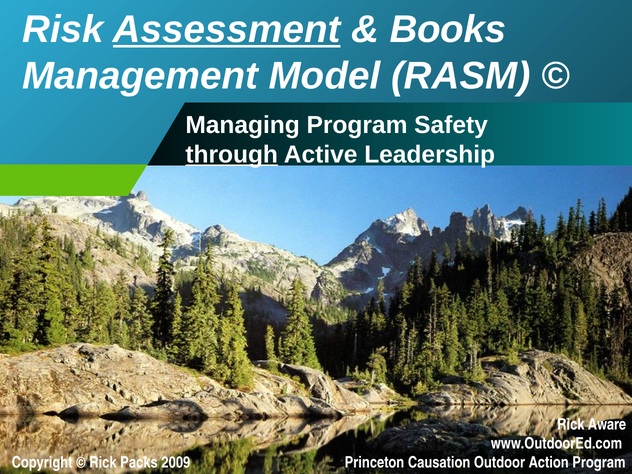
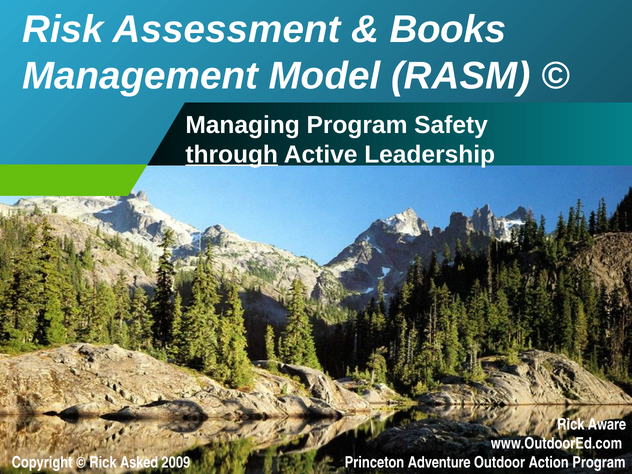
Assessment underline: present -> none (227, 30)
Causation: Causation -> Adventure (439, 462)
Packs: Packs -> Asked (139, 462)
